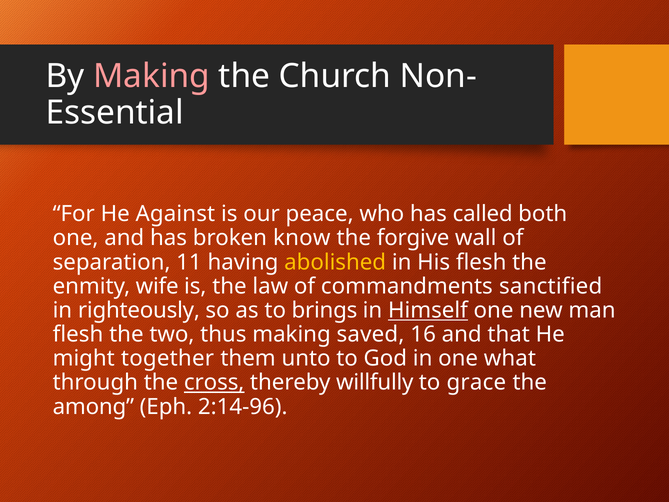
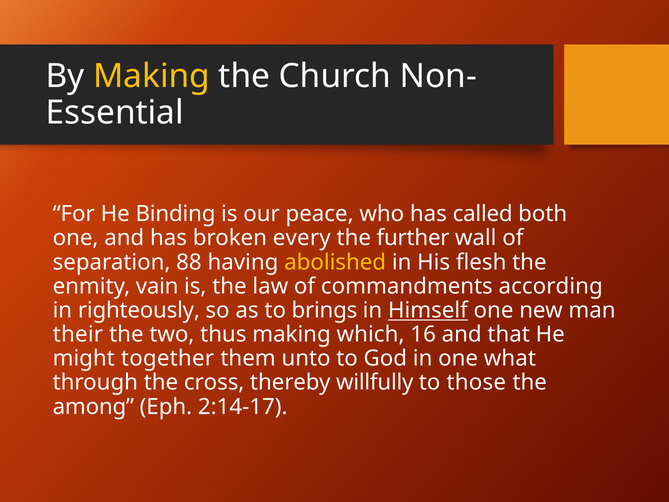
Making colour: pink -> yellow (151, 76)
Against: Against -> Binding (176, 214)
know: know -> every (302, 238)
forgive: forgive -> further (413, 238)
11: 11 -> 88 (189, 262)
wife: wife -> vain (157, 286)
sanctified: sanctified -> according (551, 286)
flesh: flesh -> their (78, 334)
saved: saved -> which (371, 334)
cross underline: present -> none (214, 382)
grace: grace -> those (476, 382)
2:14-96: 2:14-96 -> 2:14-17 (243, 406)
